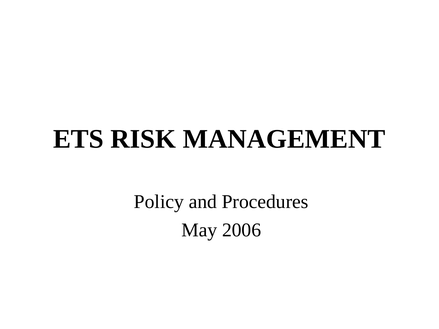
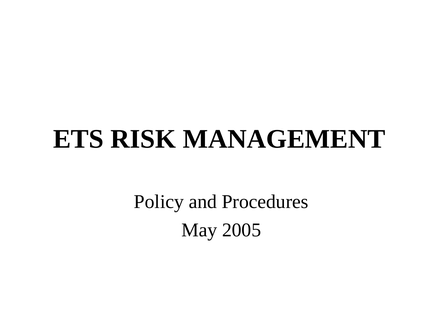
2006: 2006 -> 2005 (242, 230)
